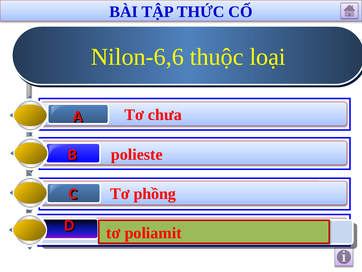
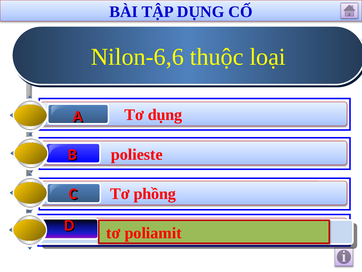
TẬP THỨC: THỨC -> DỤNG (201, 12)
Tơ chưa: chưa -> dụng (165, 115)
